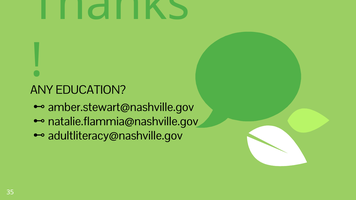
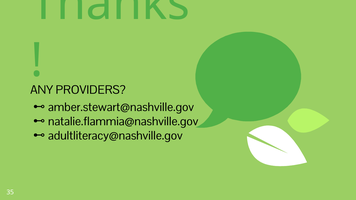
EDUCATION: EDUCATION -> PROVIDERS (91, 90)
